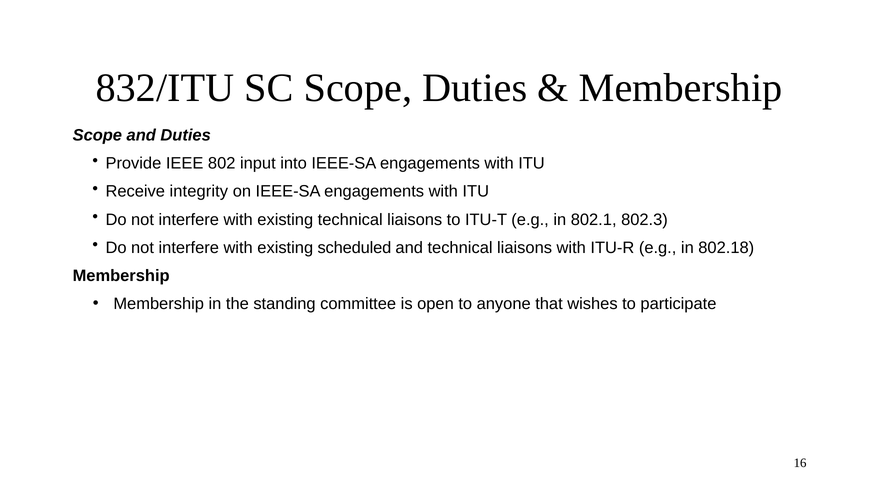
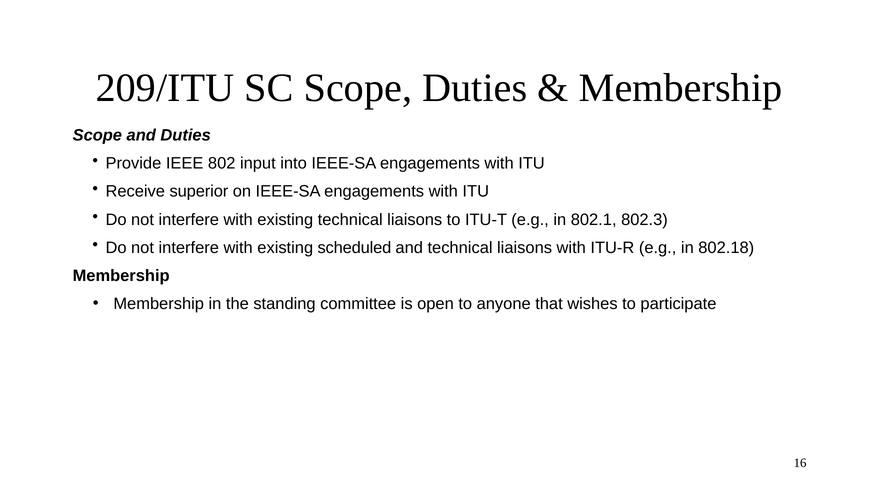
832/ITU: 832/ITU -> 209/ITU (165, 88)
integrity: integrity -> superior (199, 191)
